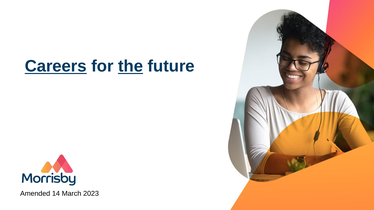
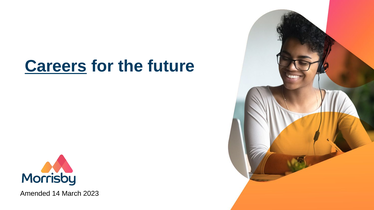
the underline: present -> none (131, 66)
